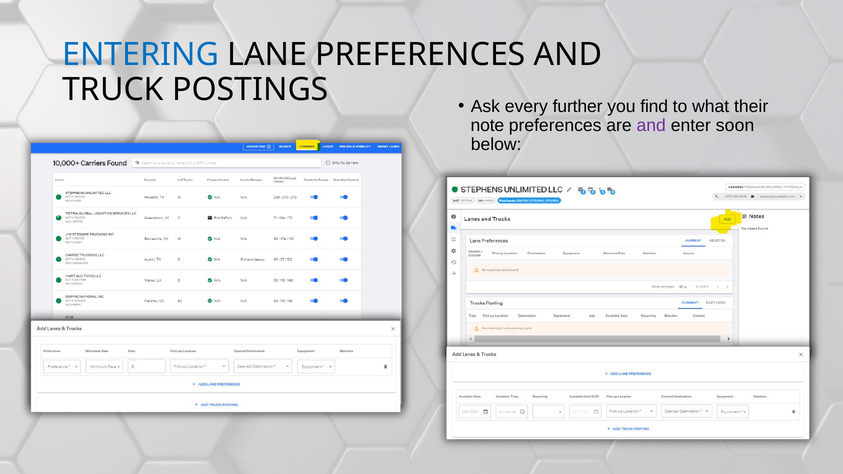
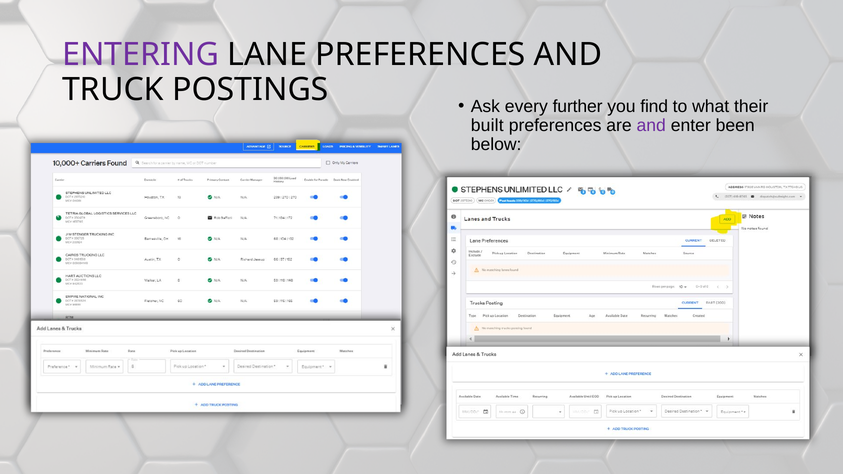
ENTERING colour: blue -> purple (141, 55)
note: note -> built (487, 126)
soon: soon -> been (735, 126)
